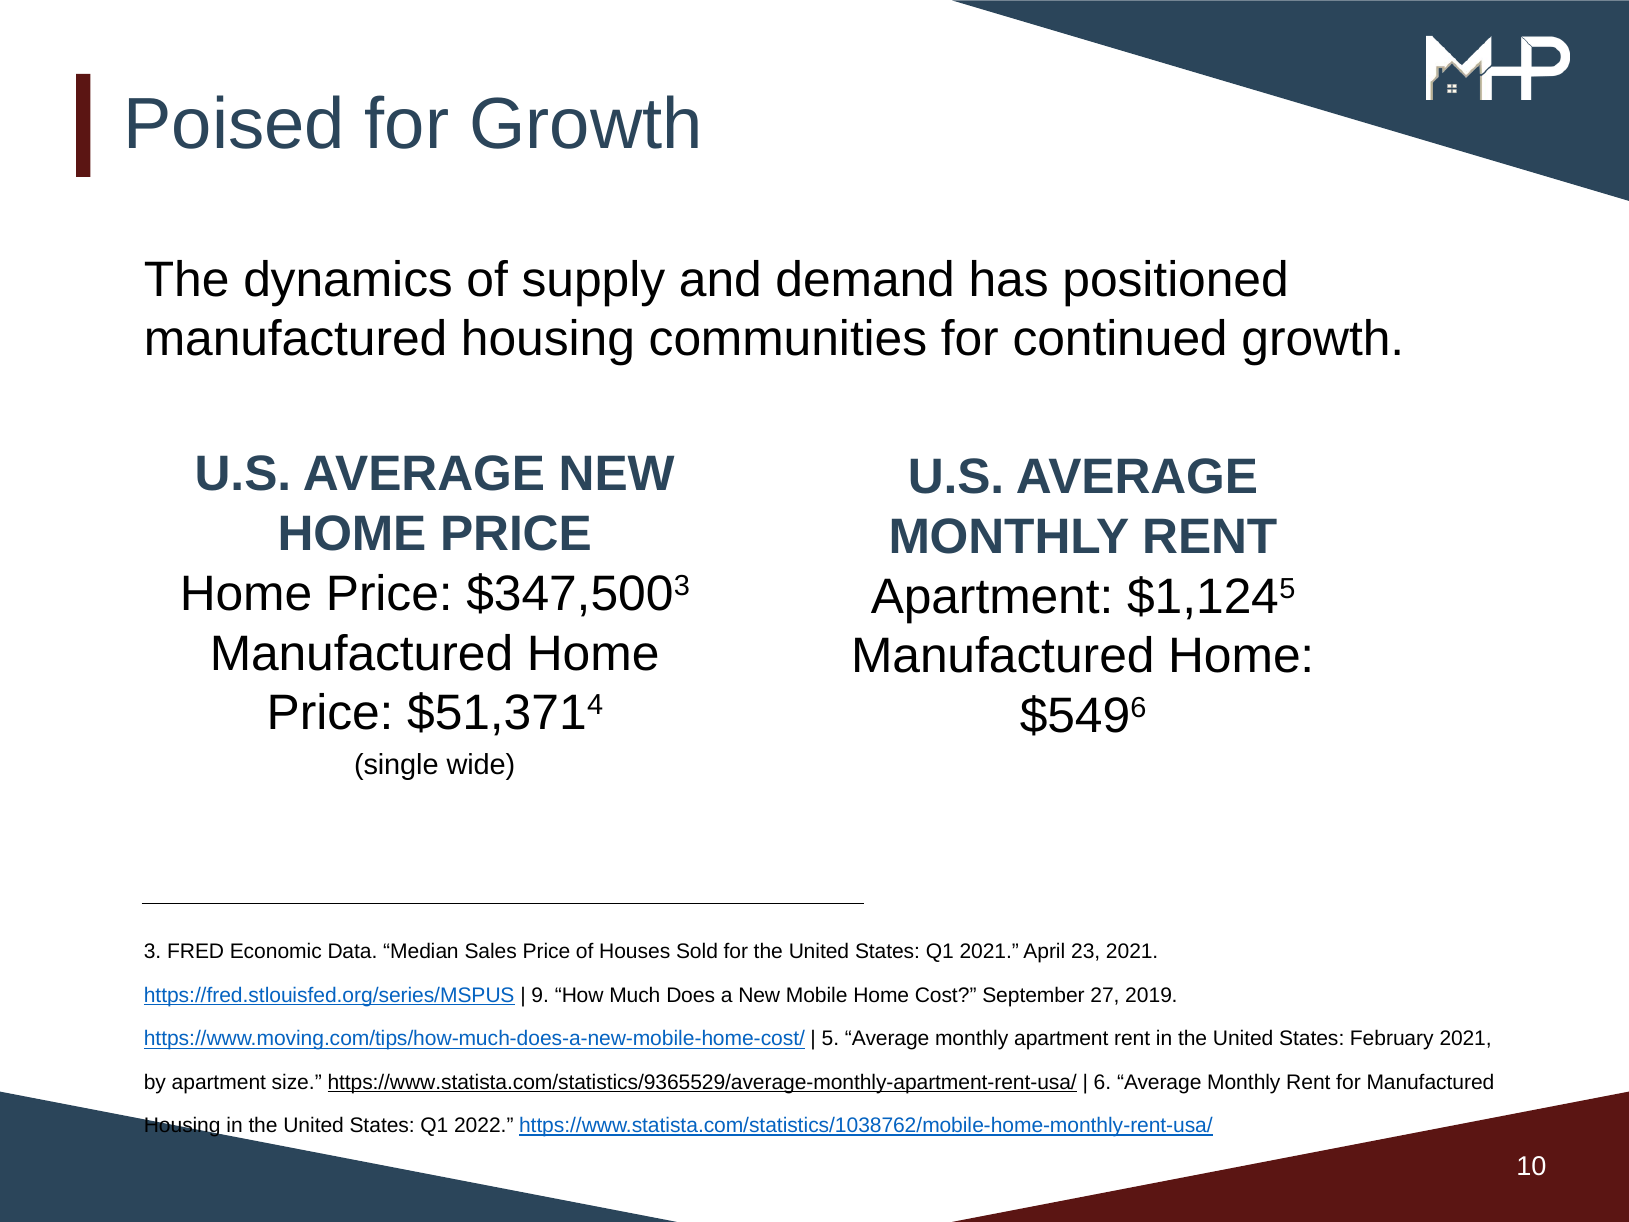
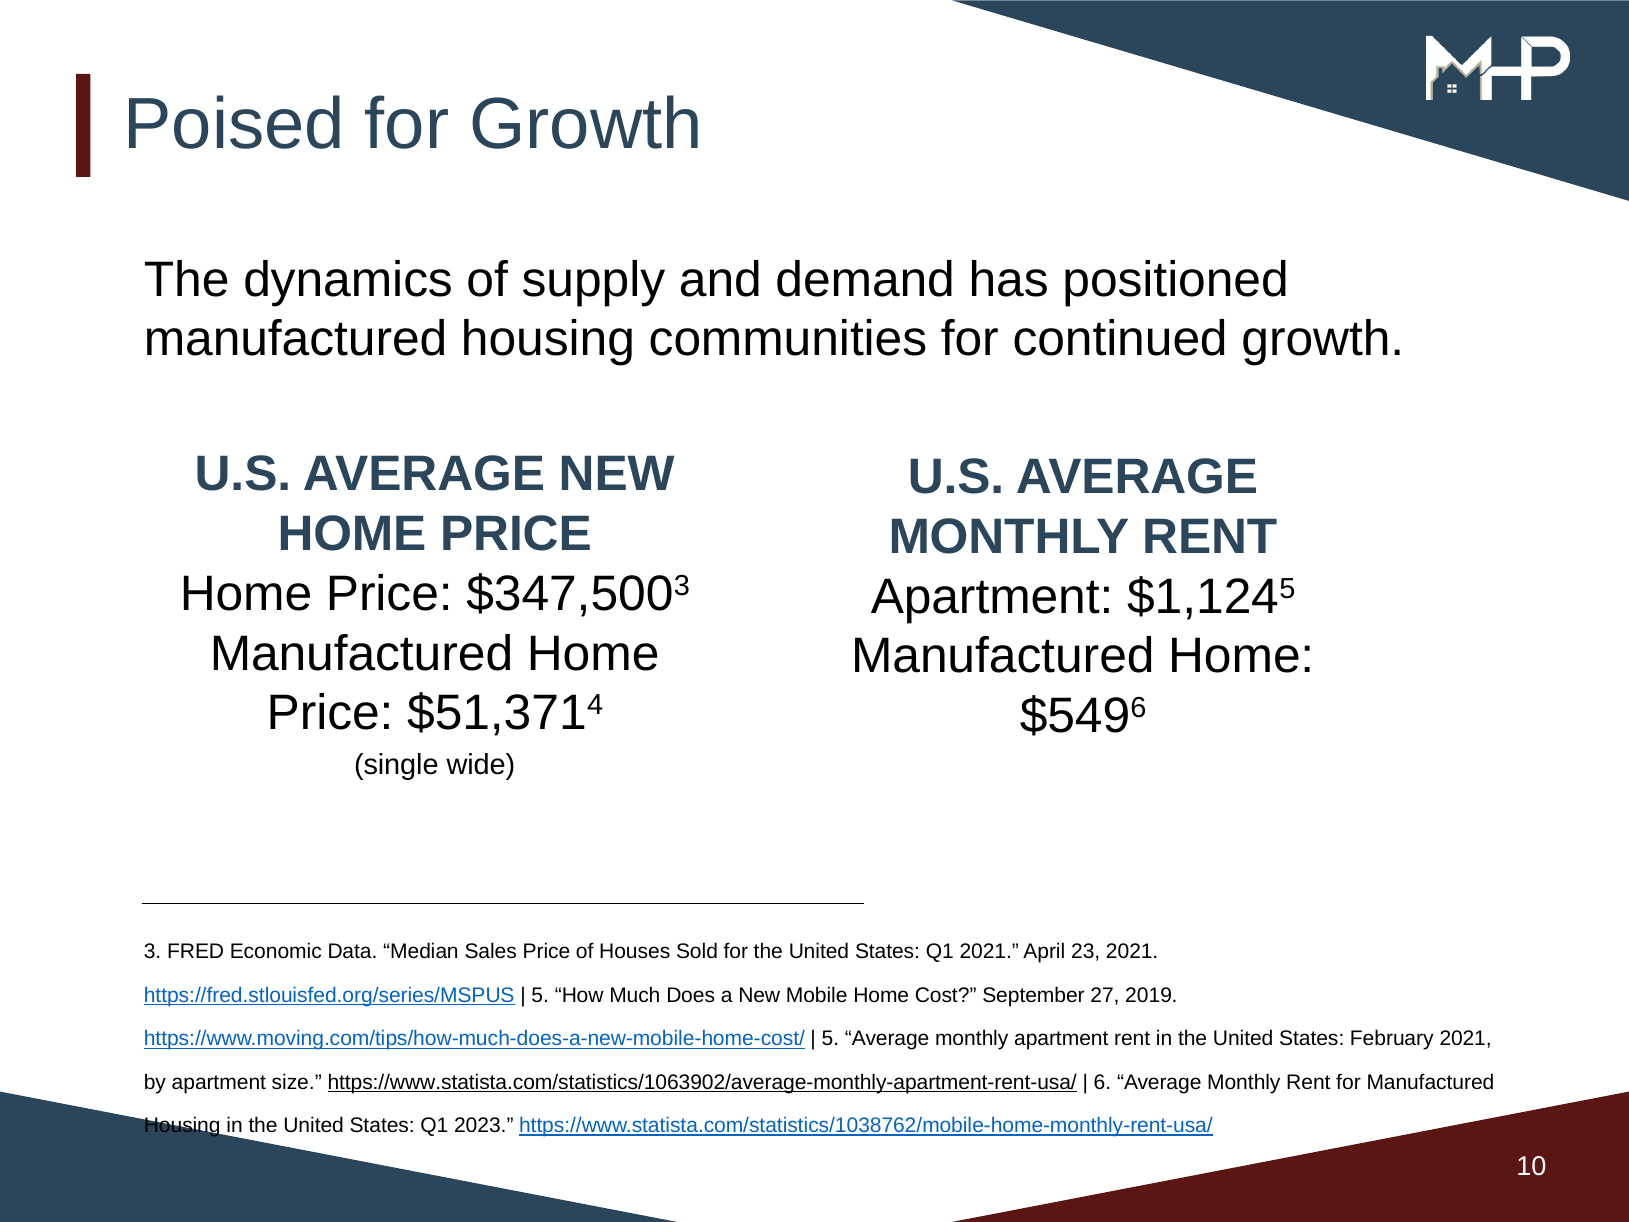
9: 9 -> 5 (540, 995)
https://www.statista.com/statistics/9365529/average-monthly-apartment-rent-usa/: https://www.statista.com/statistics/9365529/average-monthly-apartment-rent-usa/ -> https://www.statista.com/statistics/1063902/average-monthly-apartment-rent-usa/ (702, 1082)
2022: 2022 -> 2023 (484, 1125)
